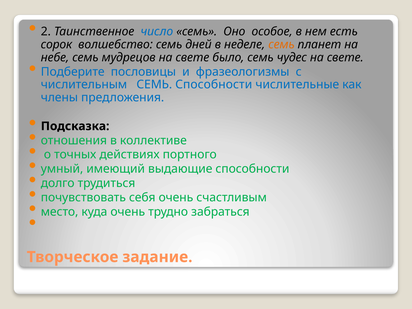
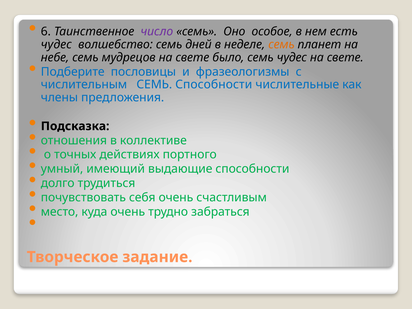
2: 2 -> 6 (46, 31)
число colour: blue -> purple (157, 31)
сорок: сорок -> чудес (56, 44)
